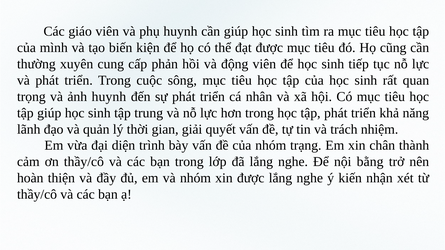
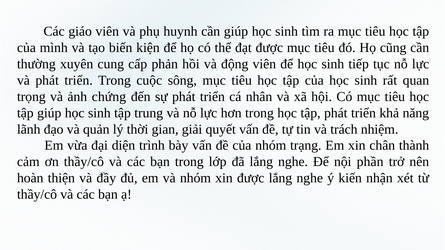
ảnh huynh: huynh -> chứng (109, 97)
bằng: bằng -> phần (370, 162)
